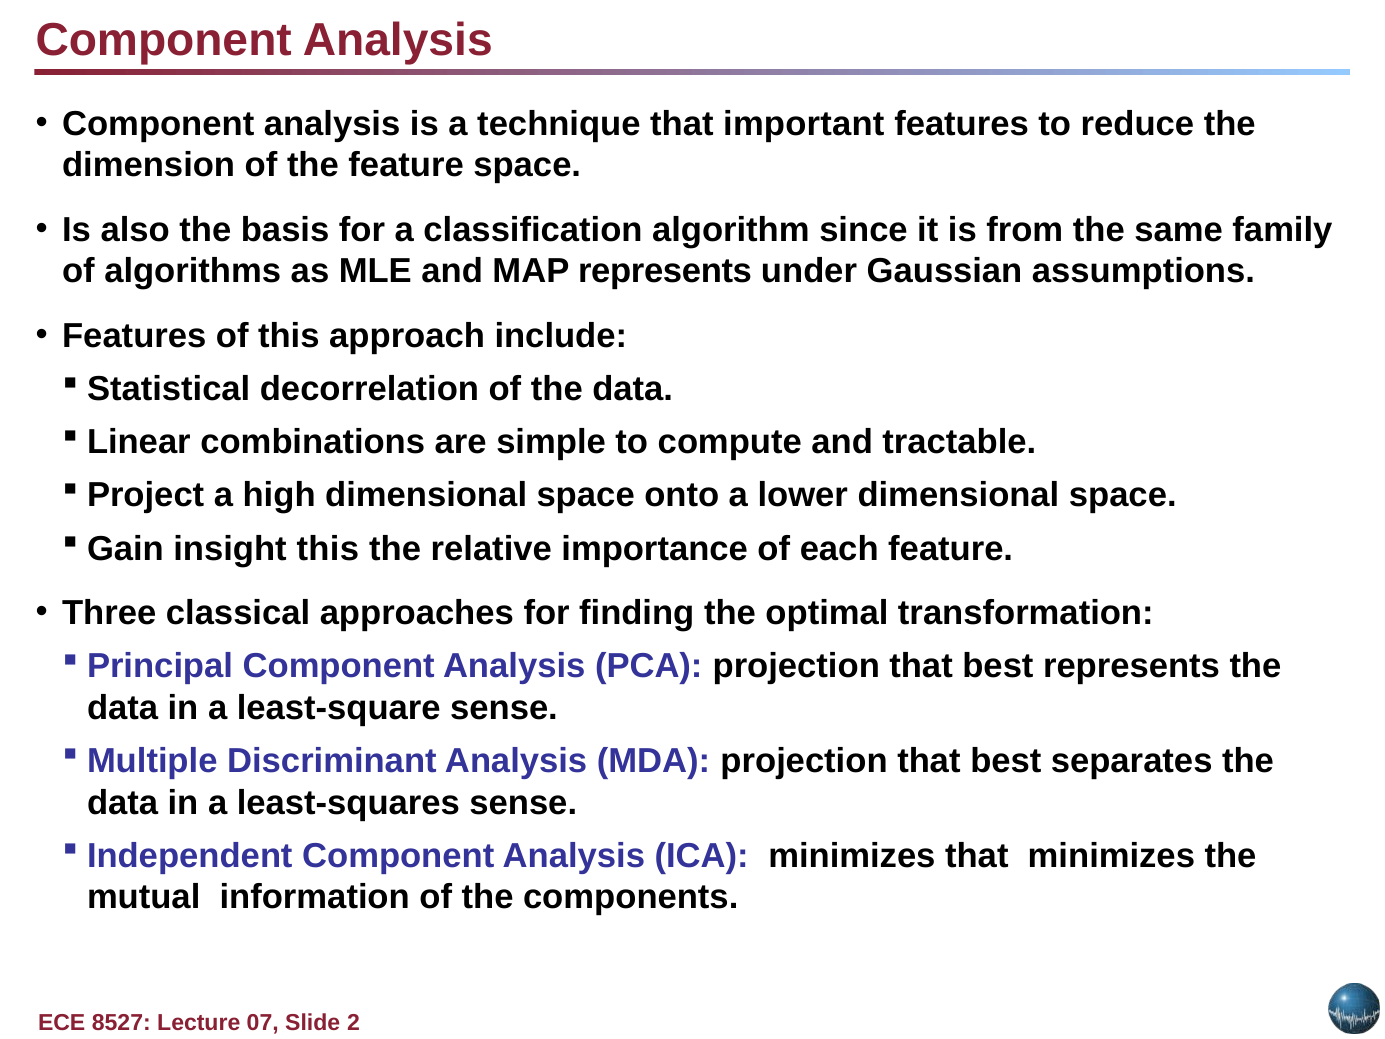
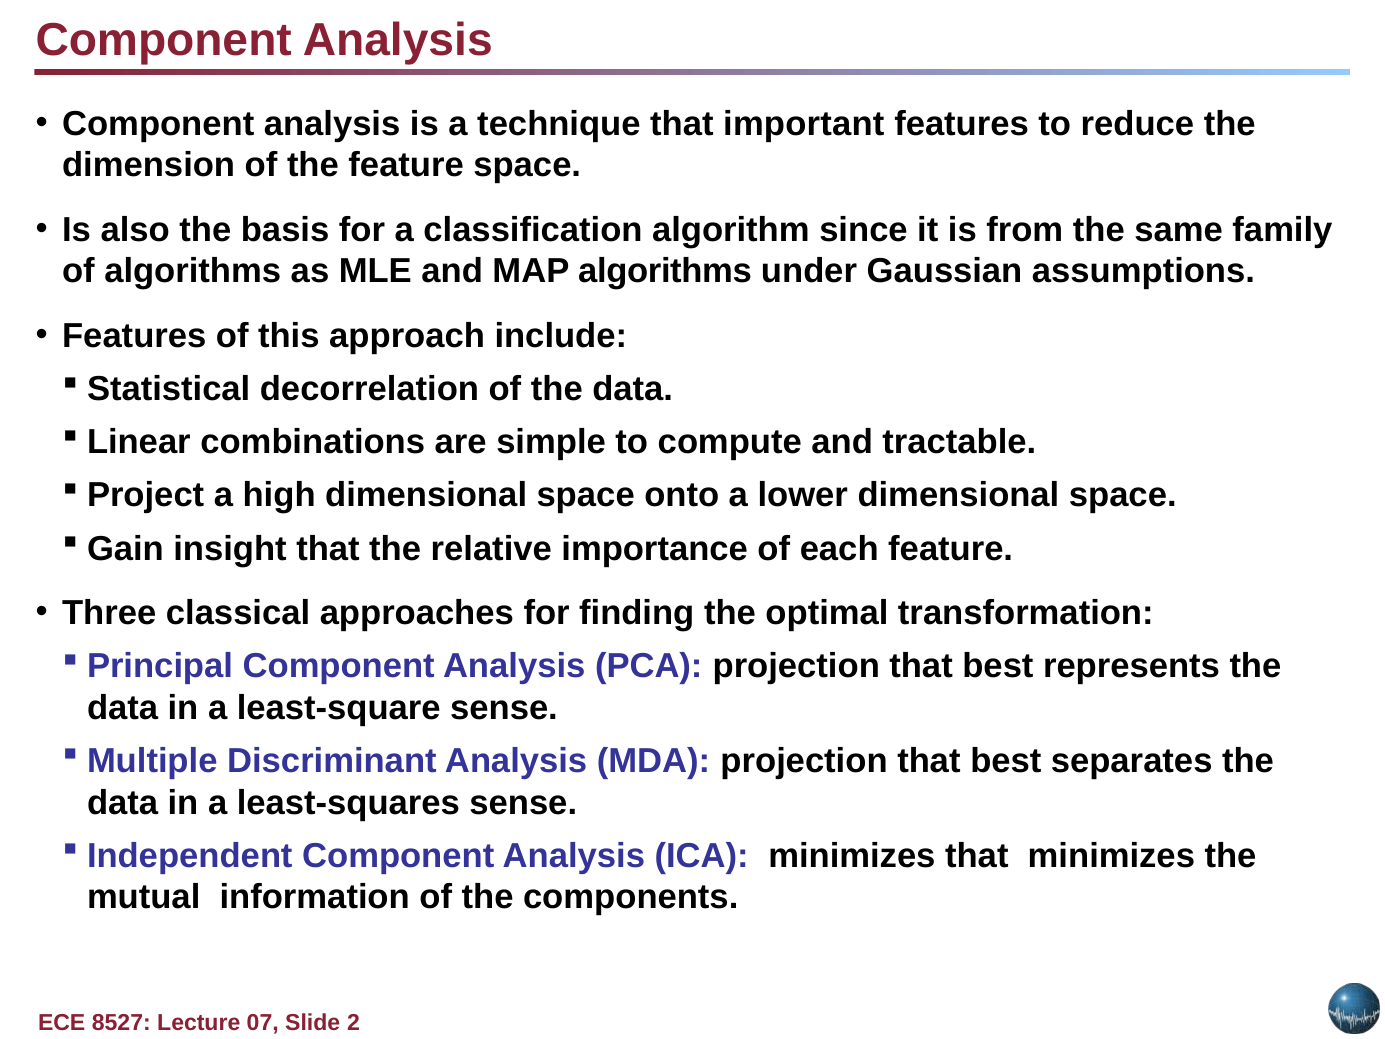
MAP represents: represents -> algorithms (665, 271)
insight this: this -> that (328, 549)
